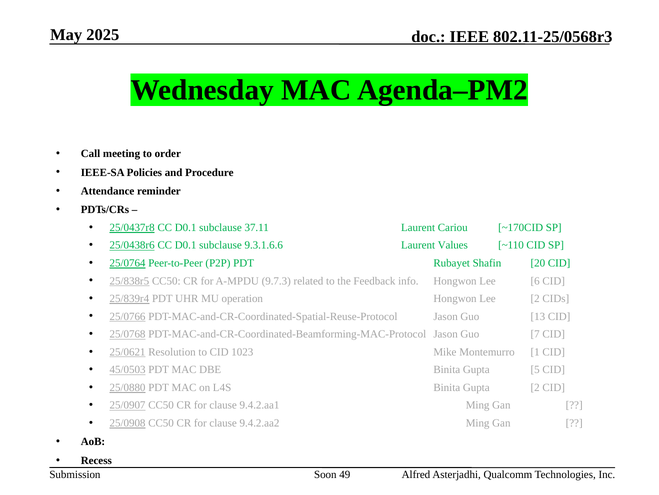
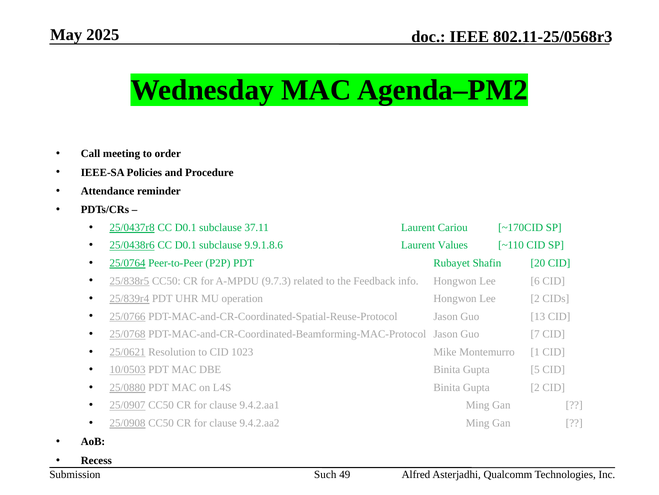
9.3.1.6.6: 9.3.1.6.6 -> 9.9.1.8.6 (264, 245)
45/0503: 45/0503 -> 10/0503 (128, 369)
Soon: Soon -> Such (325, 474)
